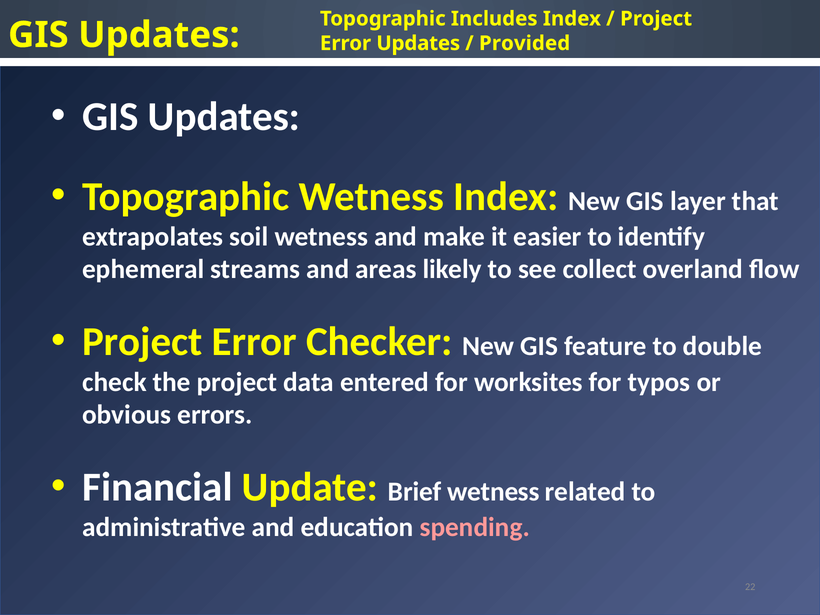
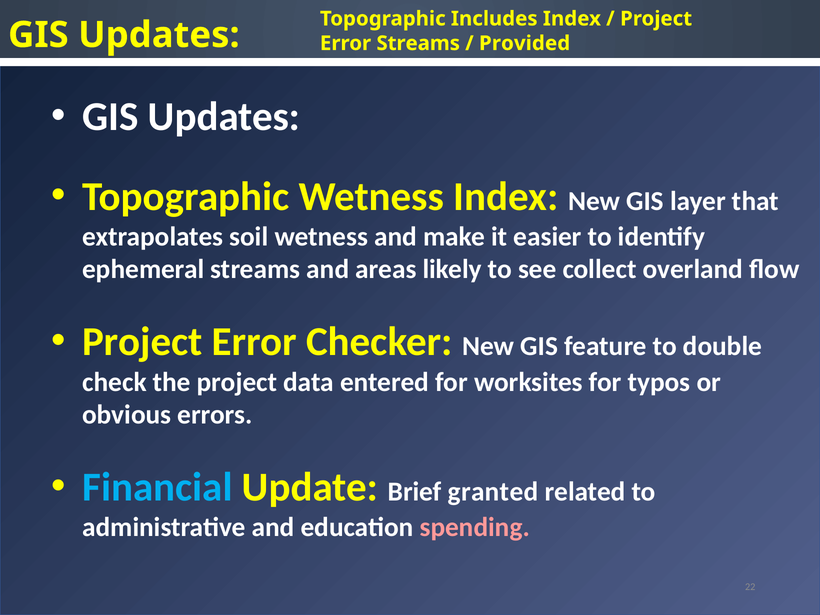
Error Updates: Updates -> Streams (418, 43)
Financial colour: white -> light blue (157, 487)
Brief wetness: wetness -> granted (493, 492)
